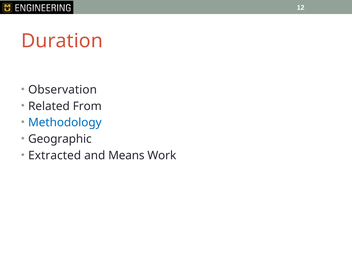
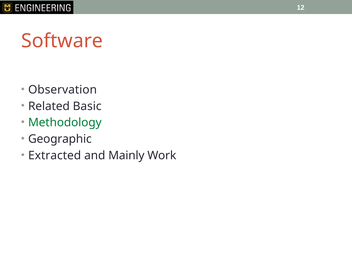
Duration: Duration -> Software (62, 41)
From: From -> Basic (87, 106)
Methodology colour: blue -> green (65, 123)
Means: Means -> Mainly (126, 155)
